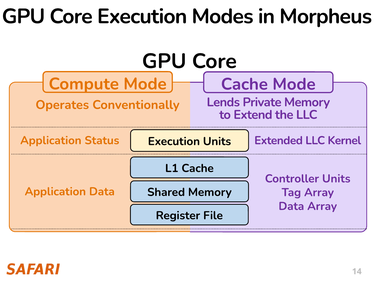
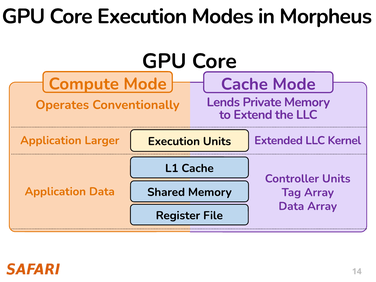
Status: Status -> Larger (102, 140)
